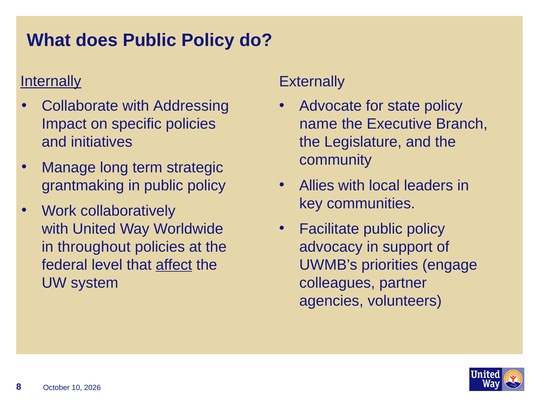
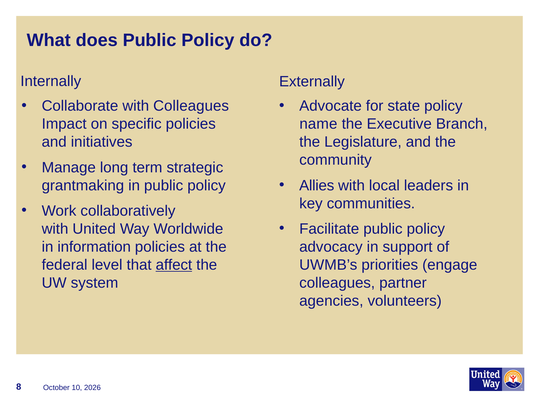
Internally underline: present -> none (51, 81)
with Addressing: Addressing -> Colleagues (191, 106)
throughout: throughout -> information (94, 247)
